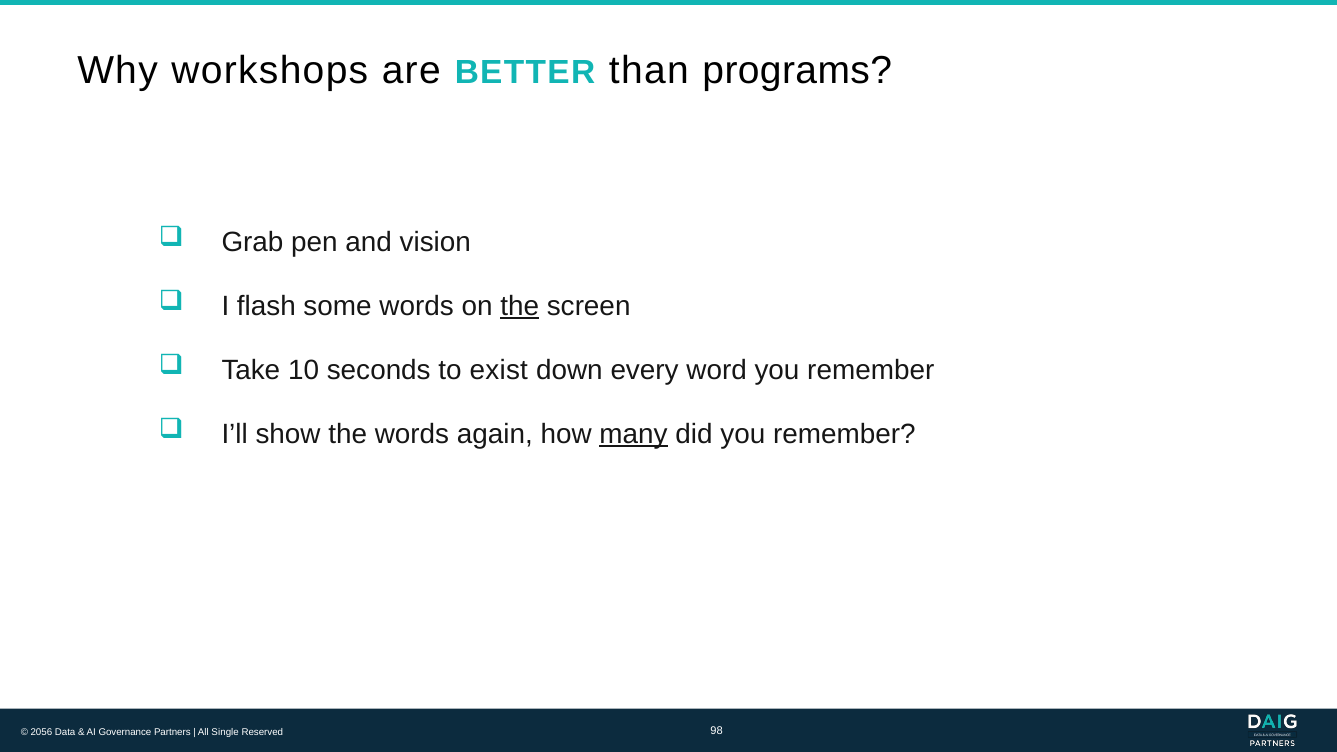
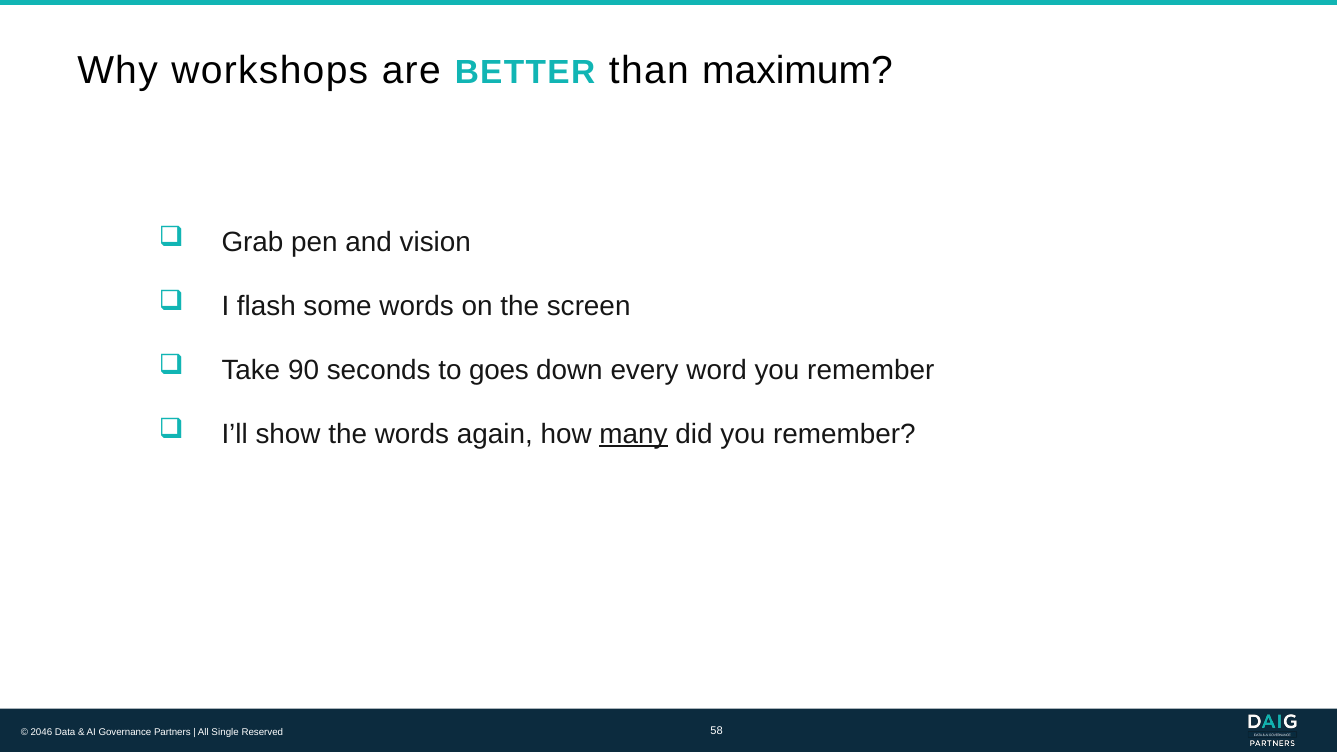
programs: programs -> maximum (797, 70)
the underline: present -> none (520, 306)
10: 10 -> 90 (304, 370)
exist: exist -> goes (499, 370)
2056: 2056 -> 2046 (41, 732)
98: 98 -> 58 (717, 731)
